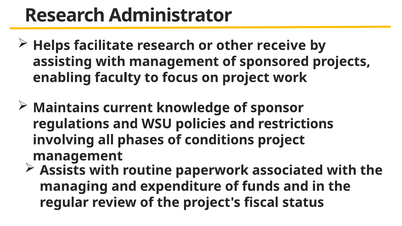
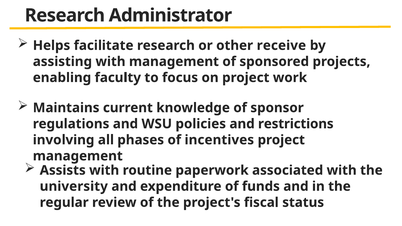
conditions: conditions -> incentives (219, 140)
managing: managing -> university (74, 186)
